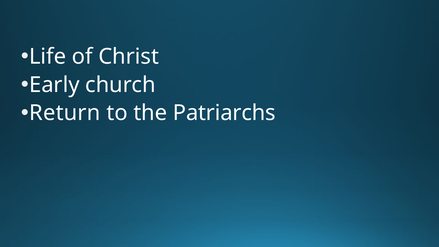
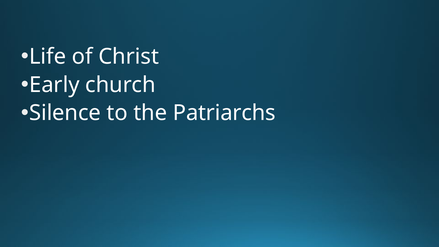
Return: Return -> Silence (65, 113)
